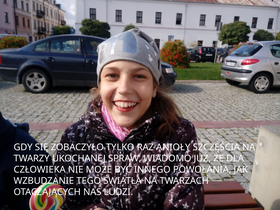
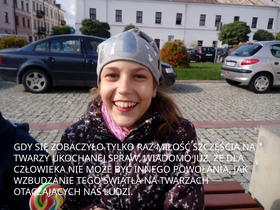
ANIOŁY: ANIOŁY -> MIŁOŚĆ (173, 147)
